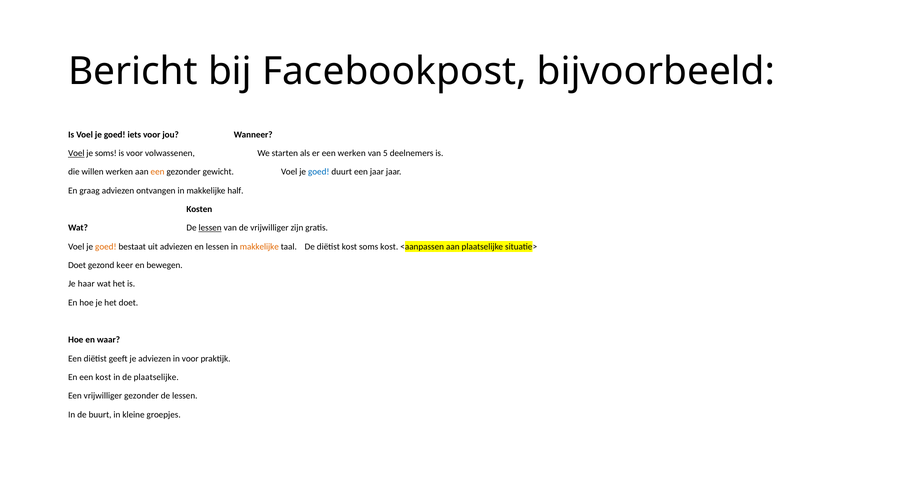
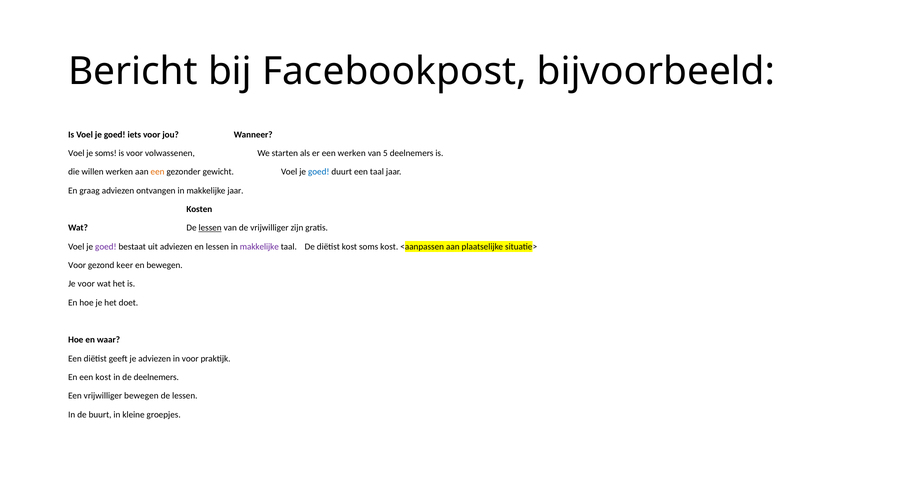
Voel underline: present -> none (76, 153)
een jaar: jaar -> taal (377, 172)
makkelijke half: half -> jaar (235, 191)
goed colour: orange -> purple (106, 247)
makkelijke colour: orange -> purple (259, 247)
Doet: Doet -> Voor (77, 265)
Je haar: haar -> voor (86, 284)
de plaatselijke: plaatselijke -> deelnemers (156, 377)
vrijwilliger gezonder: gezonder -> bewegen (141, 396)
